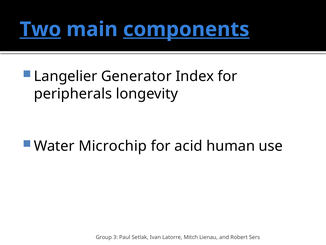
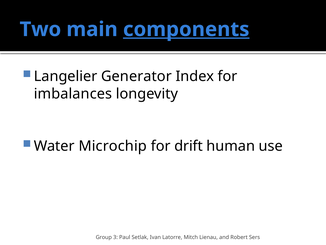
Two underline: present -> none (40, 29)
peripherals: peripherals -> imbalances (73, 94)
acid: acid -> drift (189, 146)
